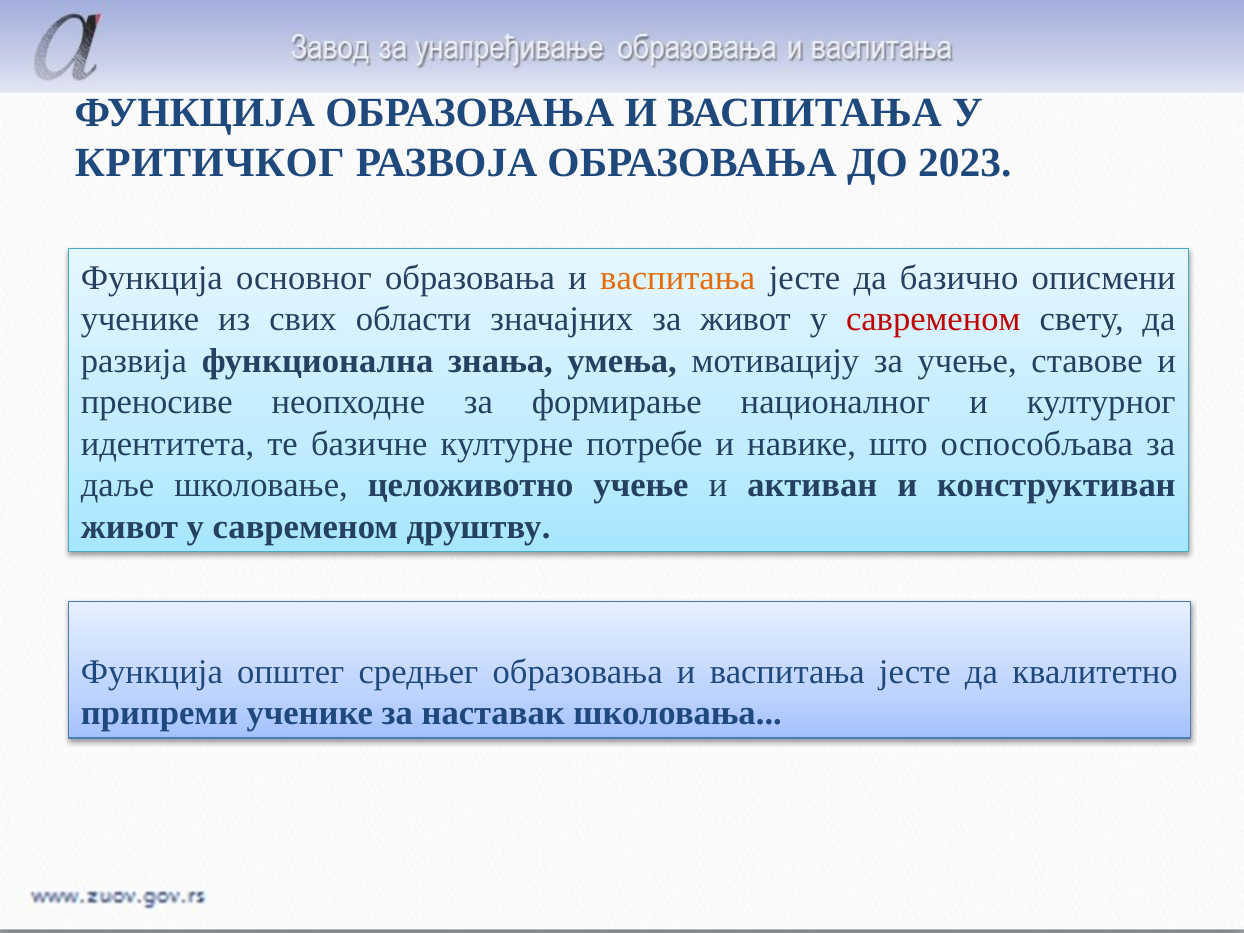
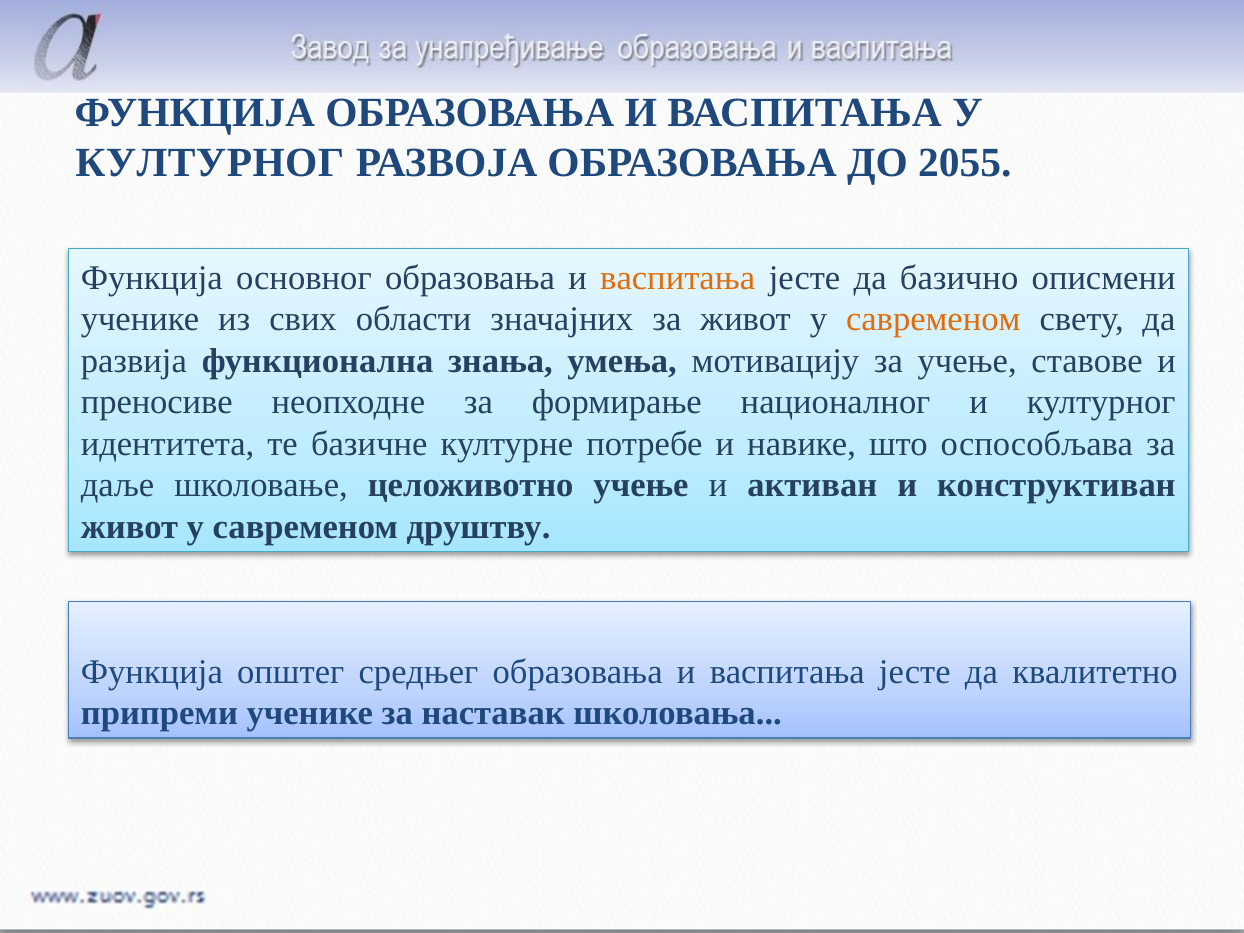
КРИТИЧКОГ: КРИТИЧКОГ -> КУЛТУРНОГ (210, 163)
2023: 2023 -> 2055 (965, 163)
савременом colour: red -> orange (933, 320)
